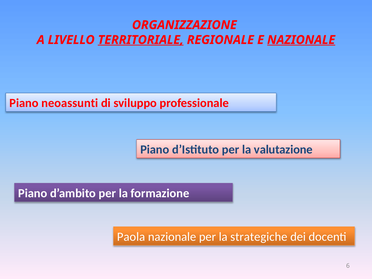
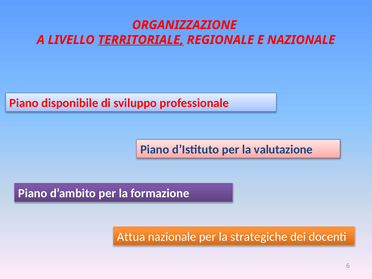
NAZIONALE underline: present -> none (301, 40)
neoassunti: neoassunti -> disponibile (70, 103)
Paola: Paola -> Attua (131, 237)
